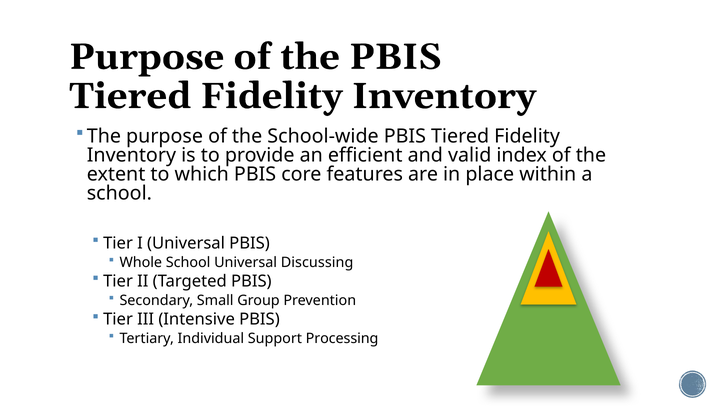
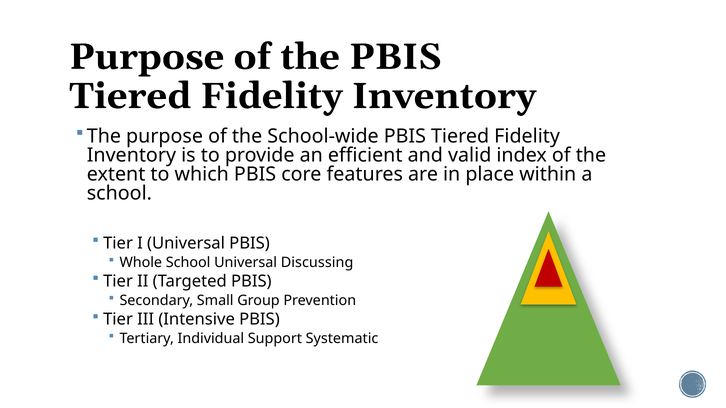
Processing: Processing -> Systematic (342, 339)
